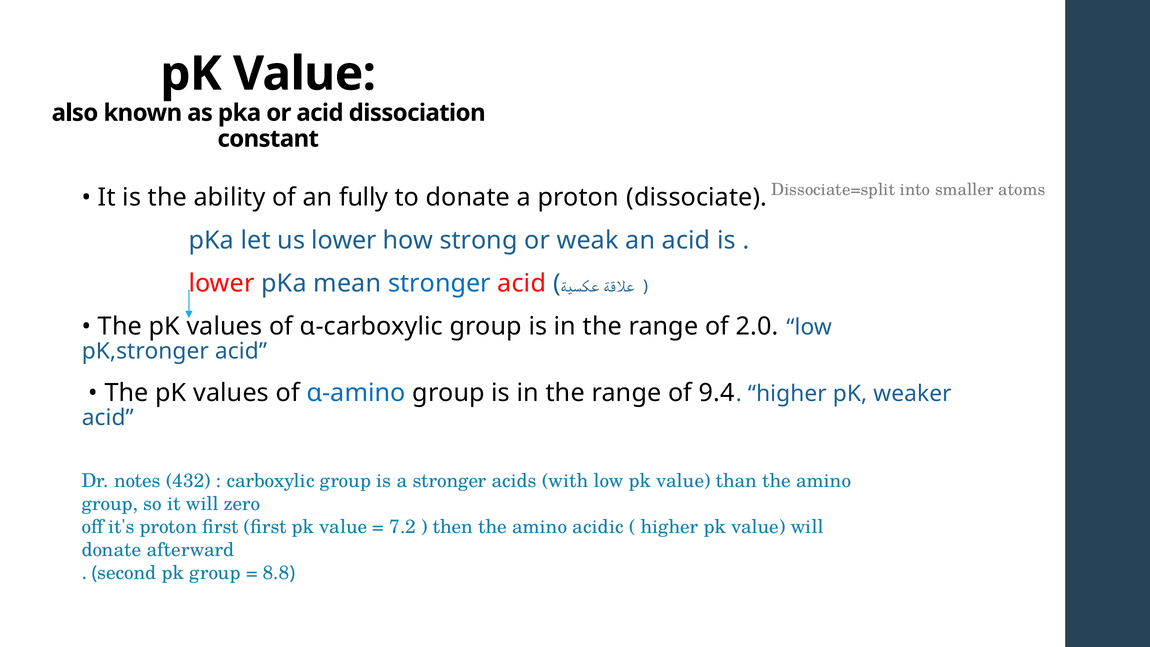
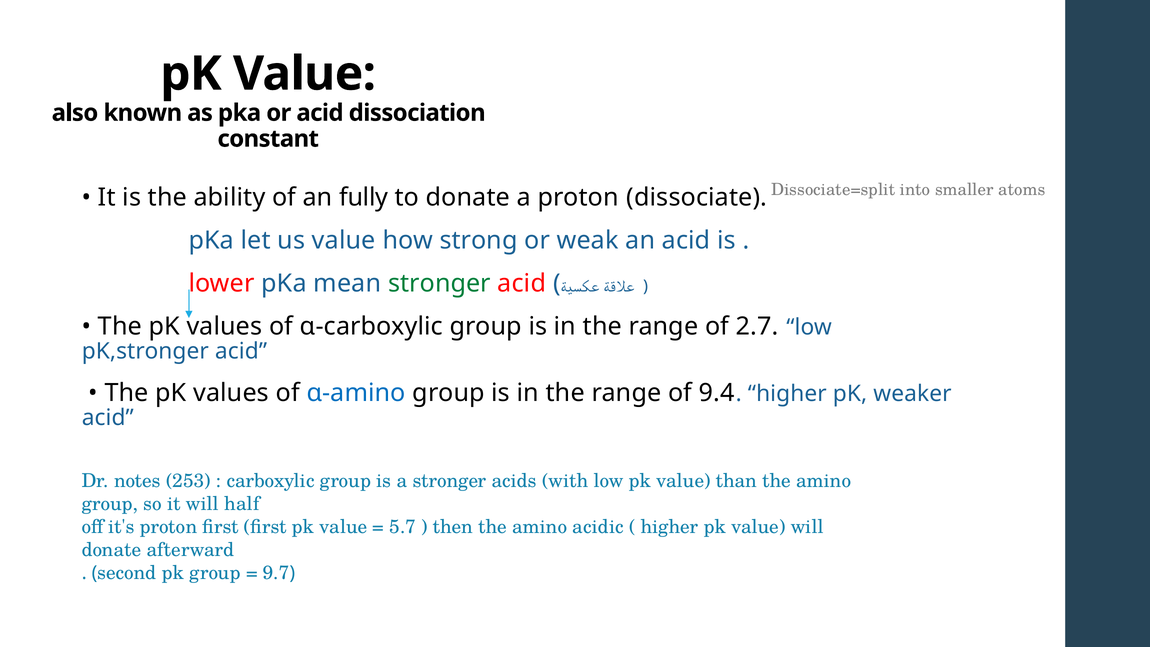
us lower: lower -> value (344, 241)
stronger colour: blue -> green (439, 284)
2.0: 2.0 -> 2.7 (757, 327)
432: 432 -> 253 (188, 481)
zero: zero -> half (242, 504)
7.2: 7.2 -> 5.7 (403, 527)
8.8: 8.8 -> 9.7 (276, 573)
